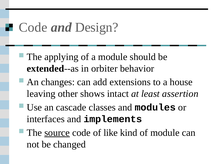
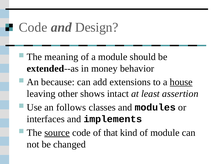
applying: applying -> meaning (61, 57)
orbiter: orbiter -> money (104, 69)
changes: changes -> because (58, 82)
house underline: none -> present (181, 82)
cascade: cascade -> follows (71, 108)
like: like -> that (111, 133)
